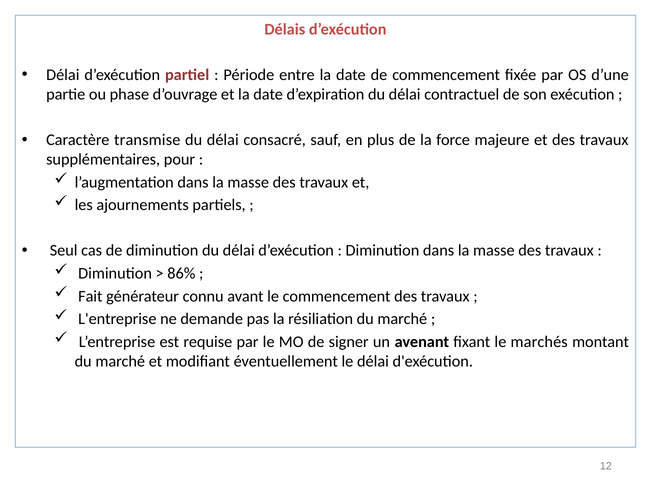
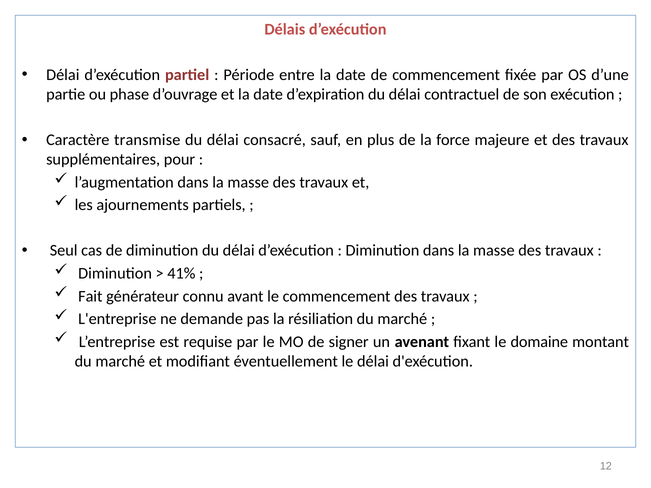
86%: 86% -> 41% (181, 274)
marchés: marchés -> domaine (539, 342)
